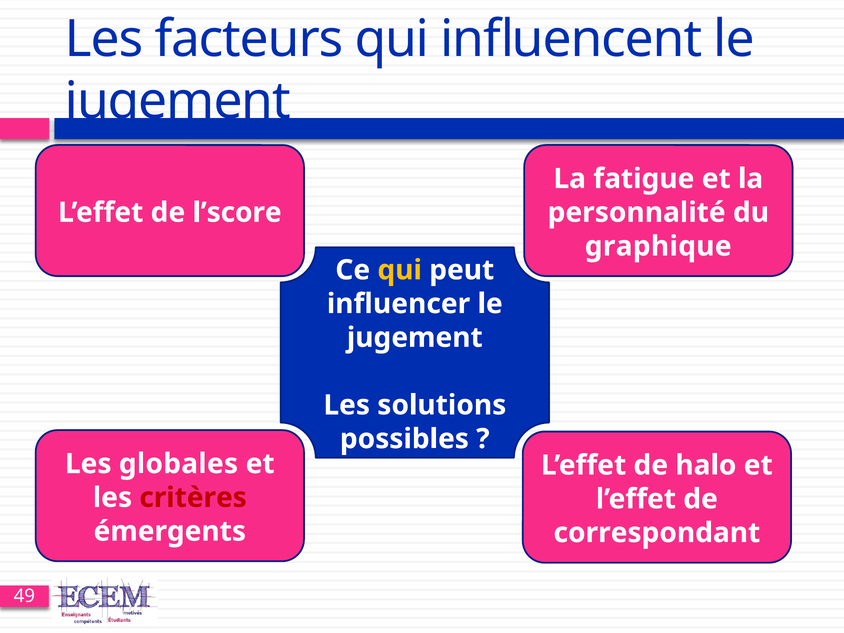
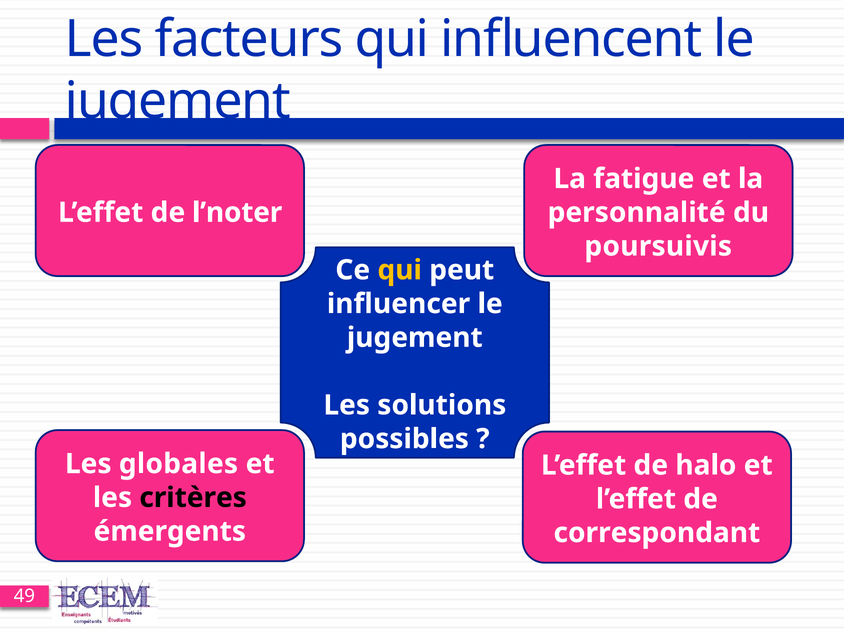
l’score: l’score -> l’noter (237, 213)
graphique: graphique -> poursuivis (658, 246)
critères colour: red -> black (193, 498)
